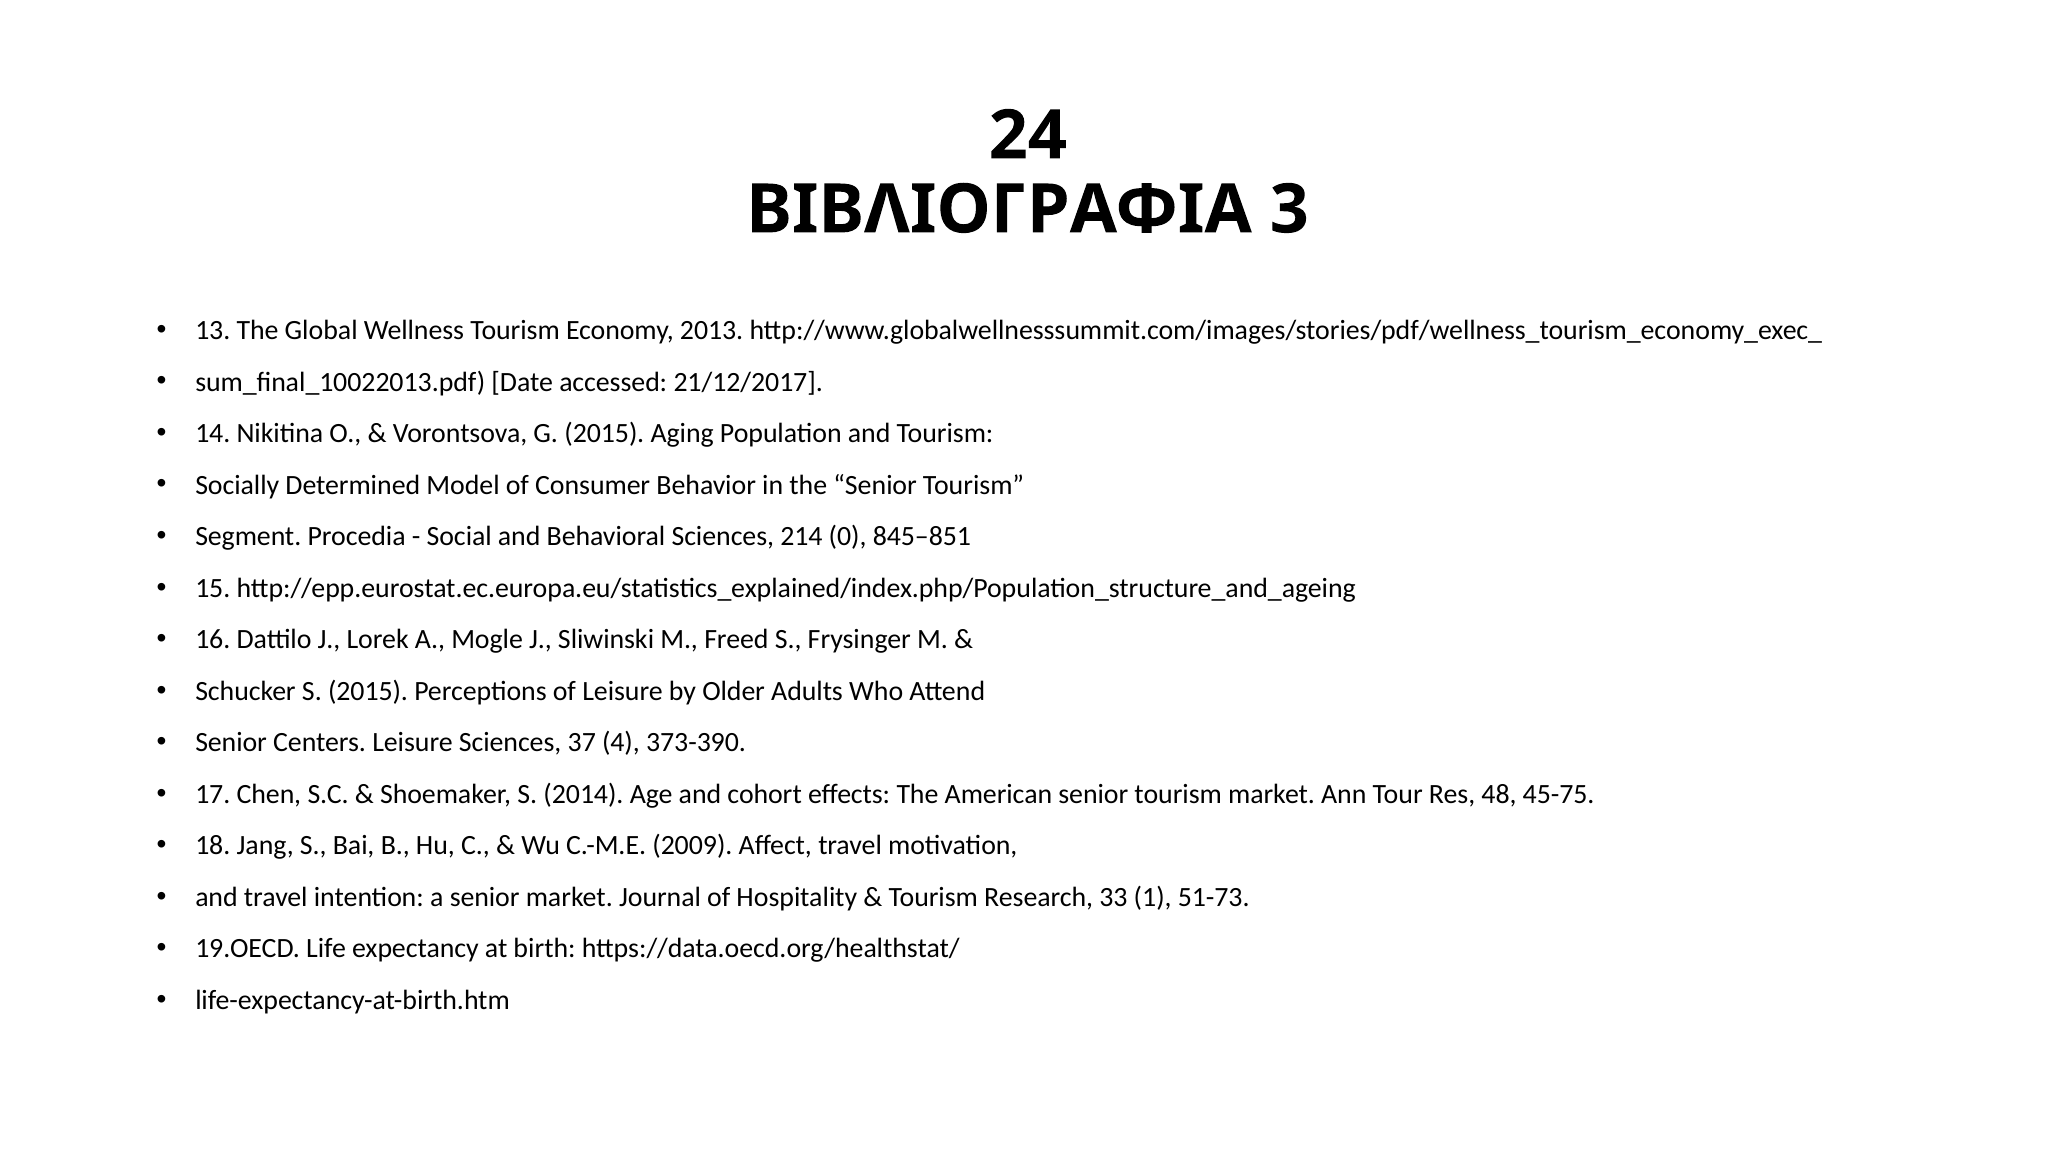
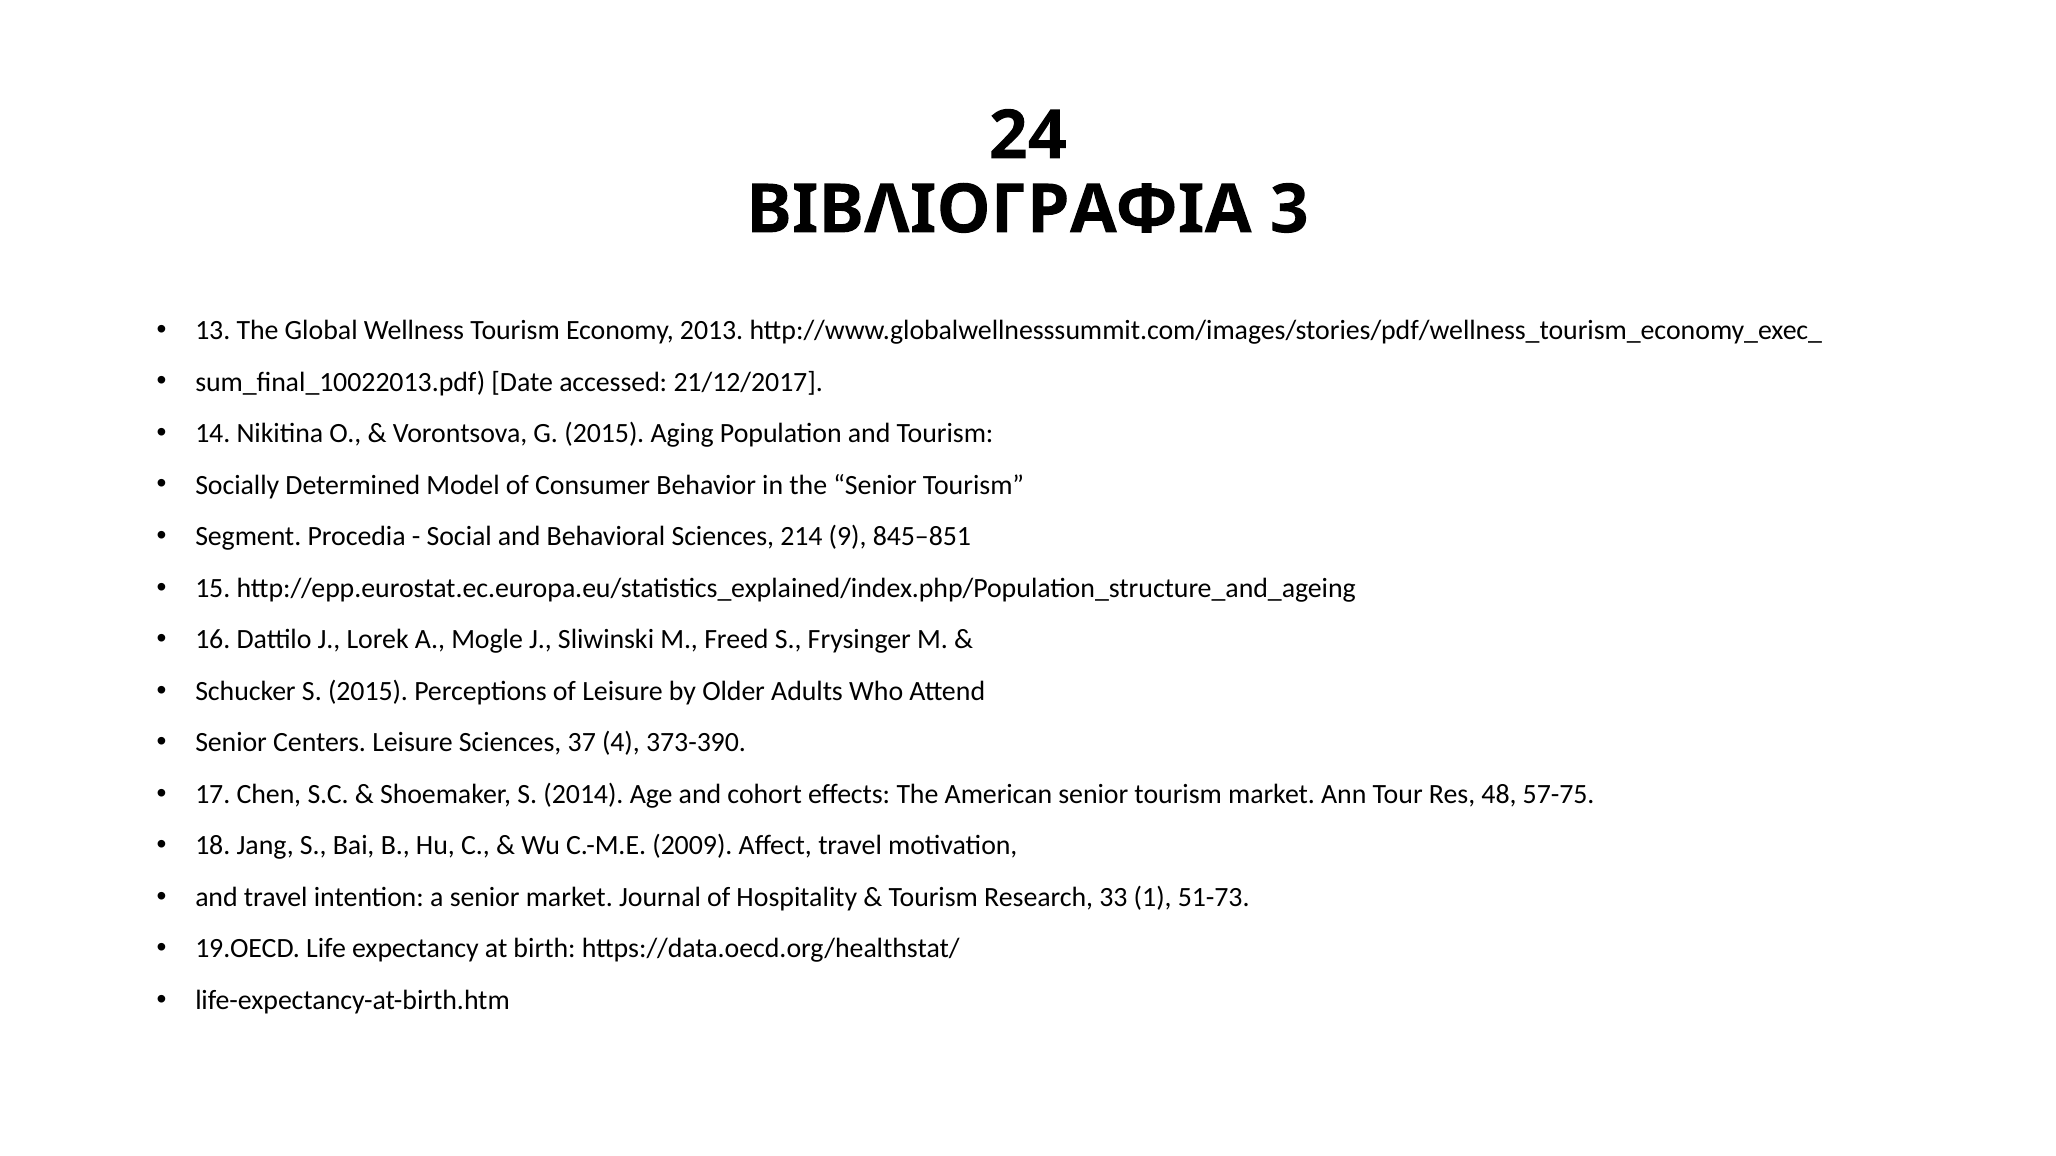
0: 0 -> 9 (848, 537)
45-75: 45-75 -> 57-75 (1559, 794)
